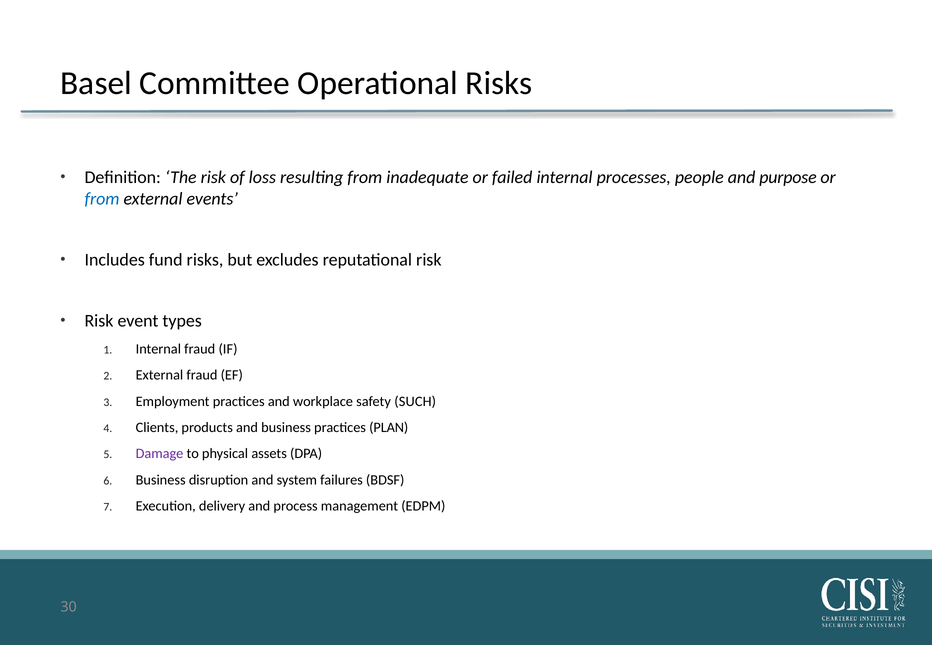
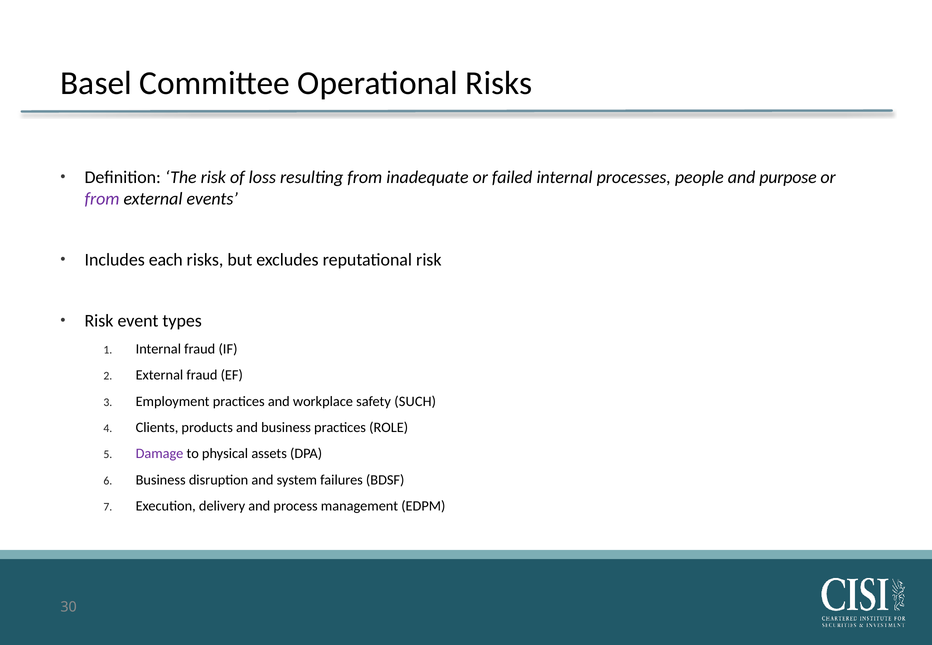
from colour: blue -> purple (102, 199)
fund: fund -> each (166, 260)
PLAN: PLAN -> ROLE (389, 428)
